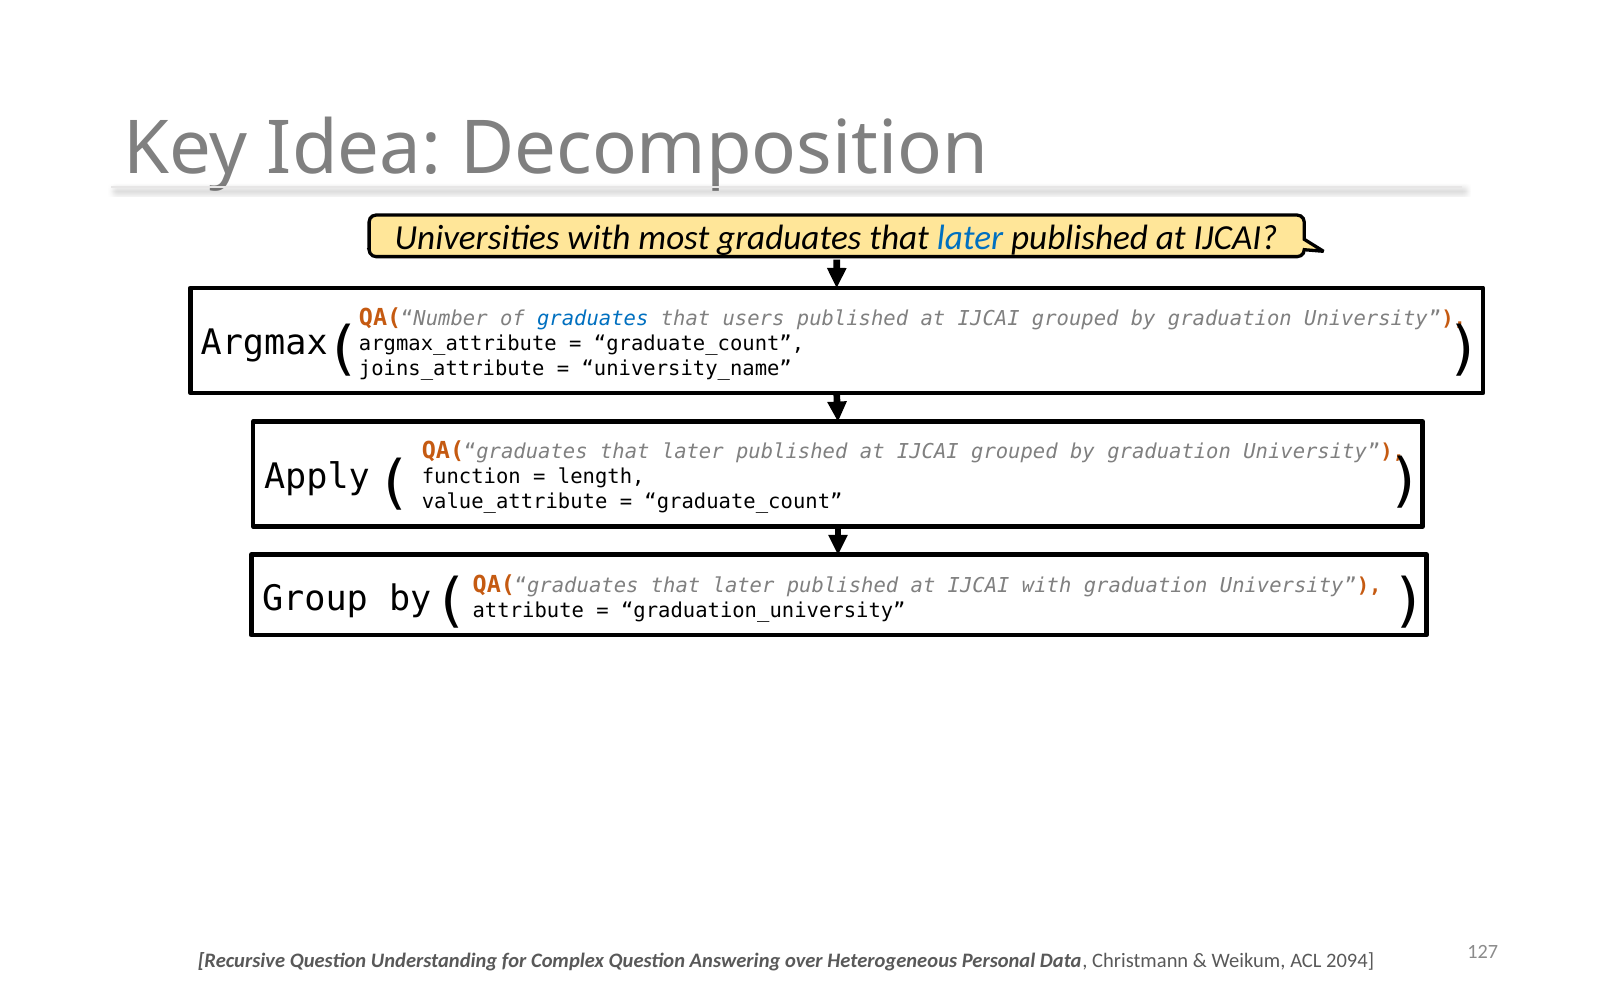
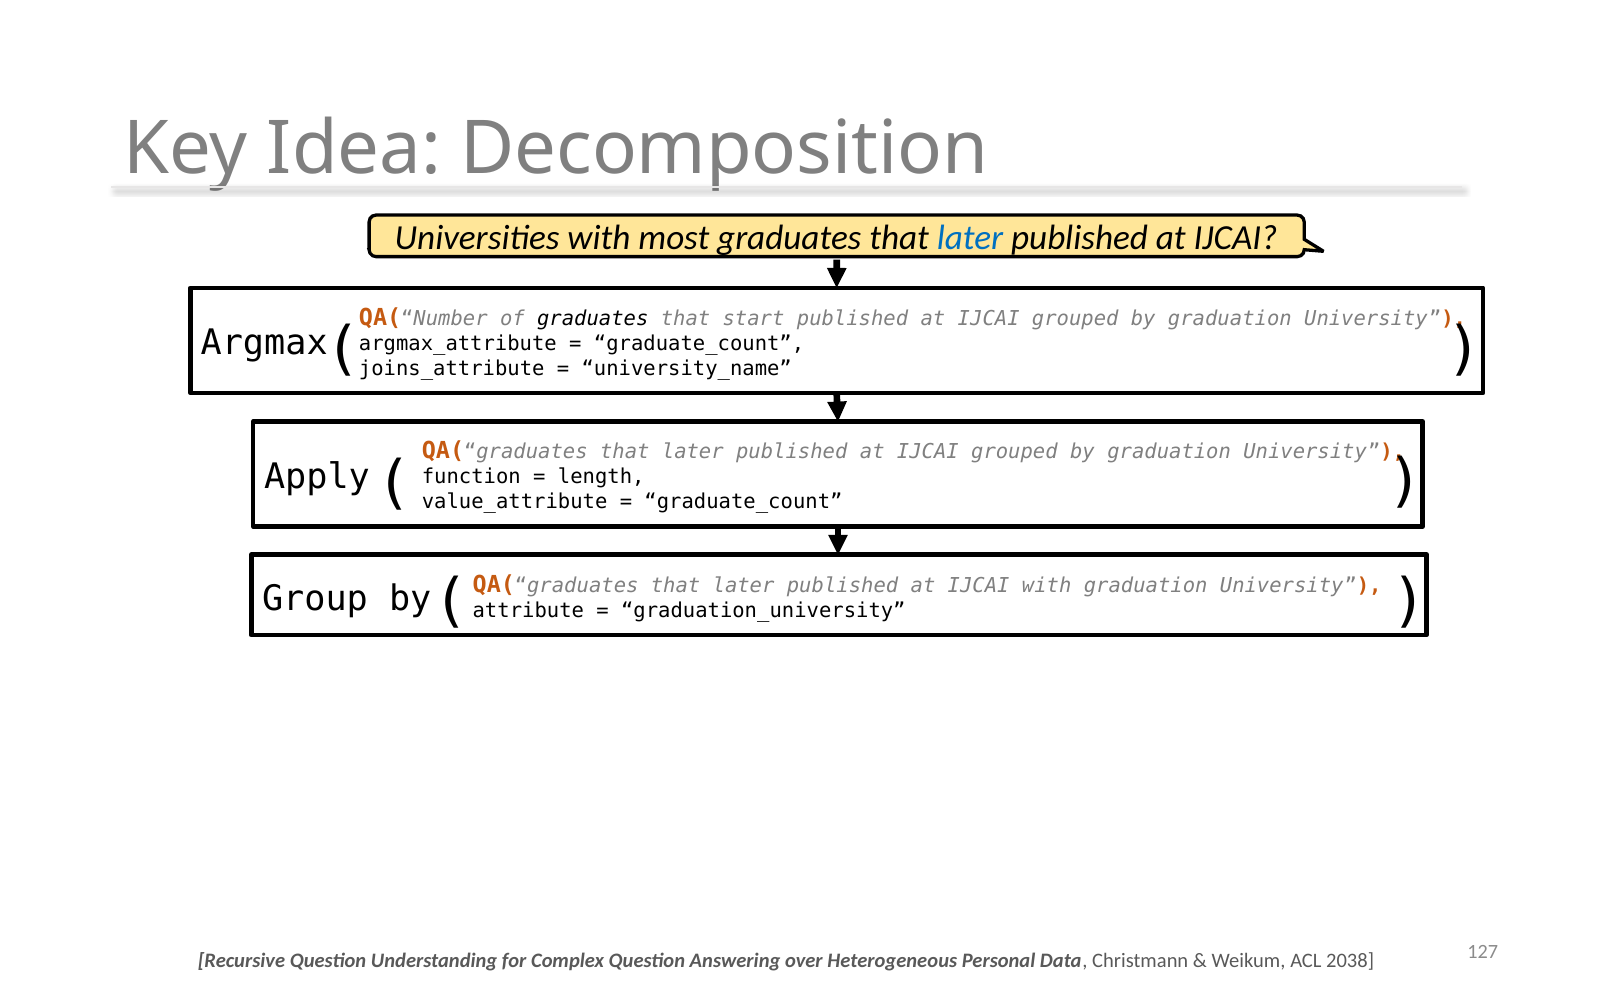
graduates colour: blue -> black (593, 318)
users: users -> start (754, 318)
2094: 2094 -> 2038 (1350, 960)
